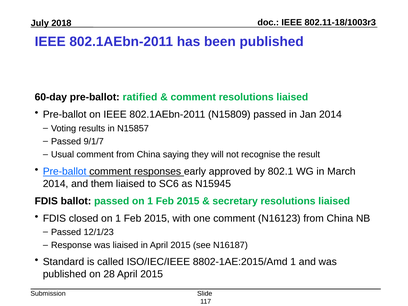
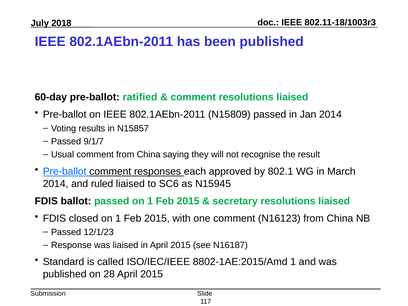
early: early -> each (195, 171)
them: them -> ruled (102, 184)
